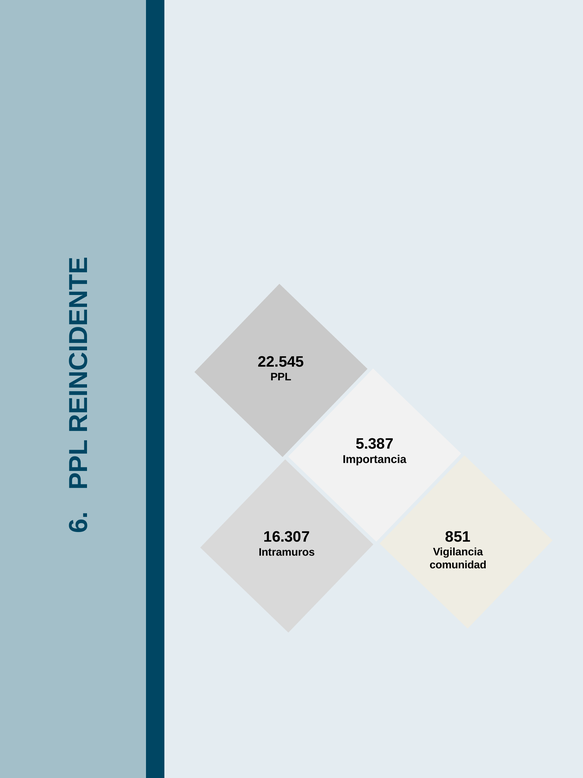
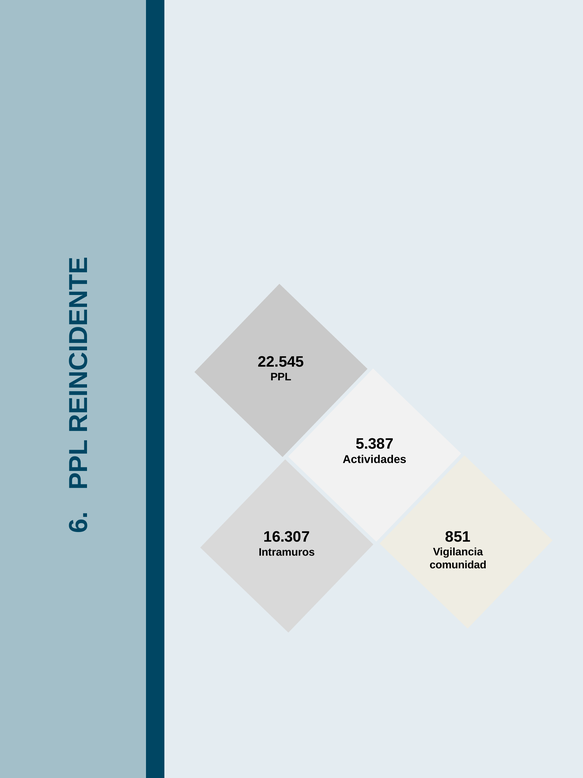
Importancia: Importancia -> Actividades (375, 459)
